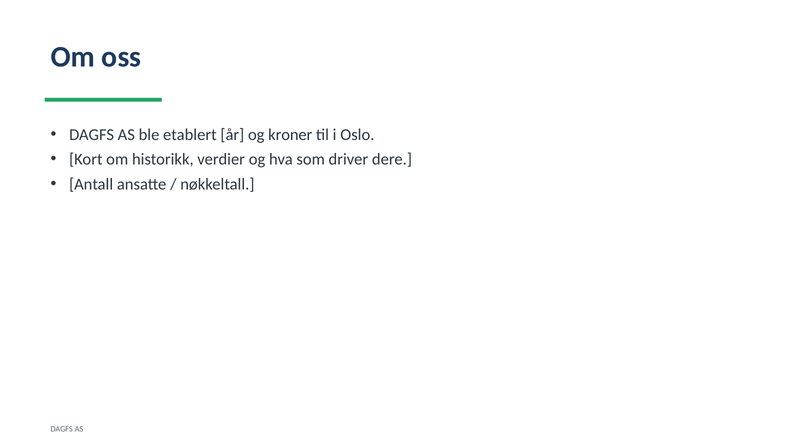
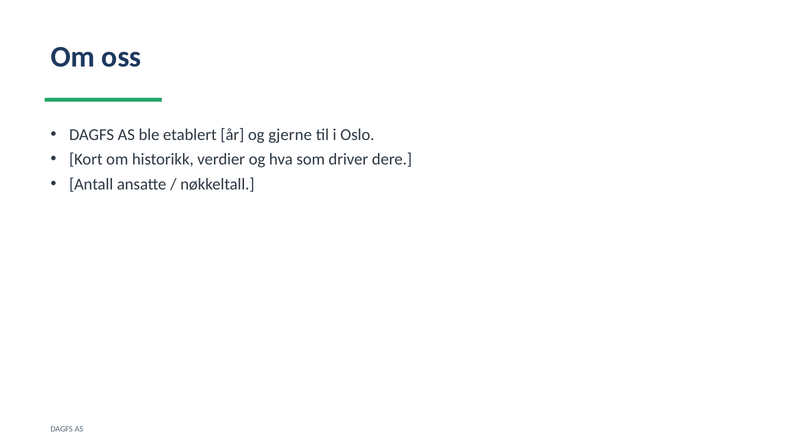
kroner: kroner -> gjerne (290, 134)
